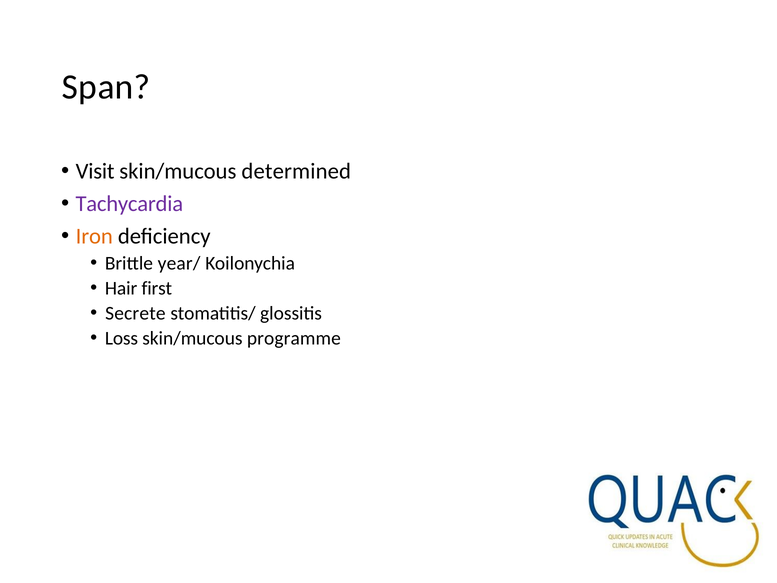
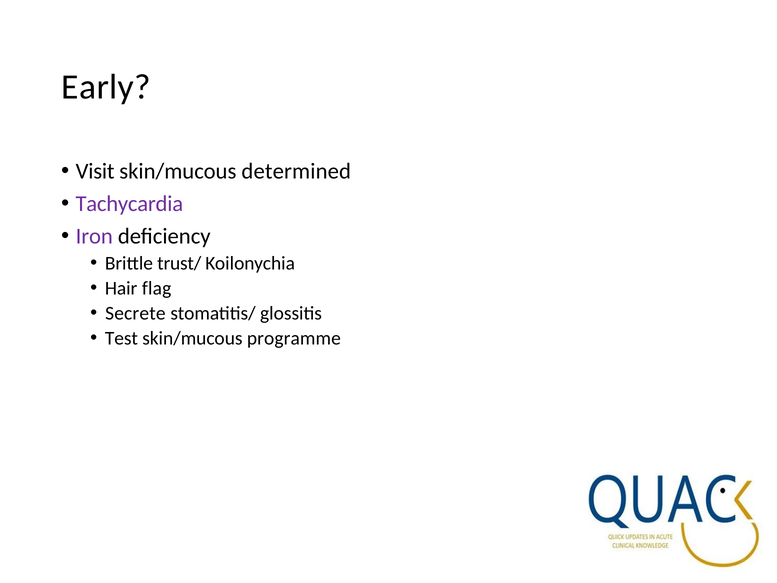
Span: Span -> Early (106, 87)
Iron colour: orange -> purple (94, 236)
year/: year/ -> trust/ (179, 263)
first: first -> flag (157, 288)
Loss: Loss -> Test (121, 338)
